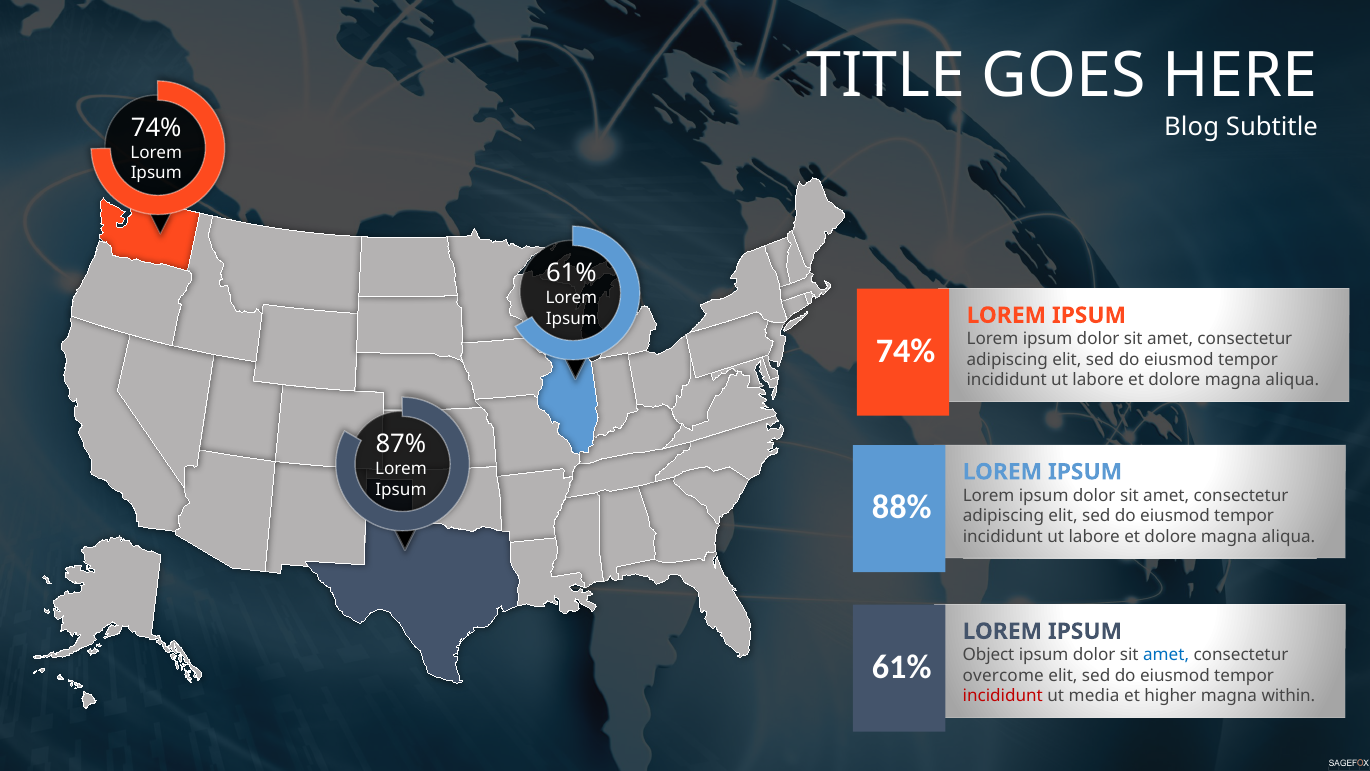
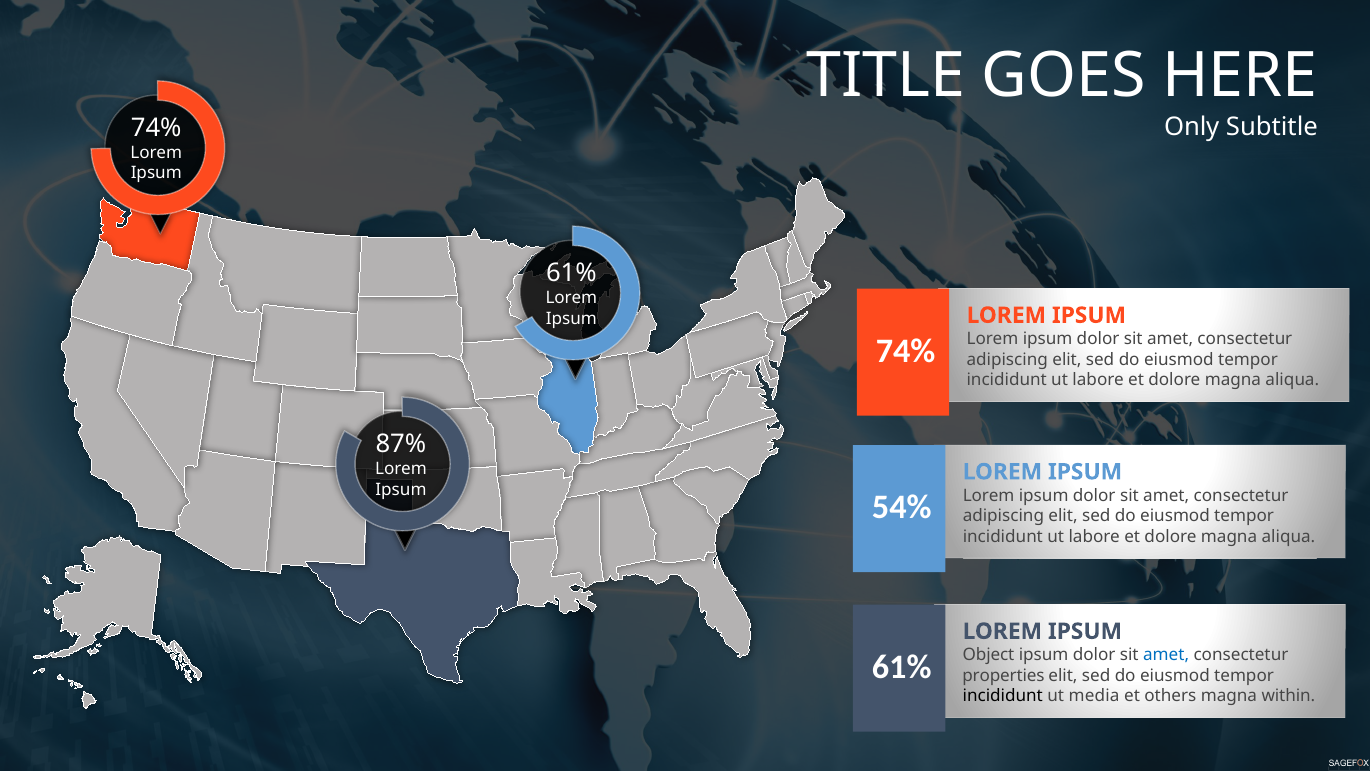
Blog: Blog -> Only (1192, 127)
88%: 88% -> 54% (902, 507)
overcome: overcome -> properties (1003, 675)
incididunt colour: red -> black (1003, 696)
higher: higher -> others (1170, 696)
